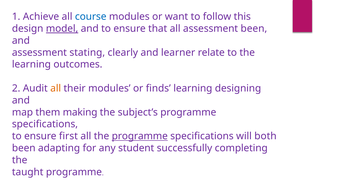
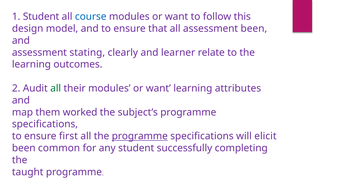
1 Achieve: Achieve -> Student (41, 17)
model underline: present -> none (62, 29)
all colour: orange -> green (56, 89)
their modules or finds: finds -> want (158, 89)
designing: designing -> attributes (238, 89)
making: making -> worked (80, 112)
both: both -> elicit (265, 136)
adapting: adapting -> common (59, 148)
